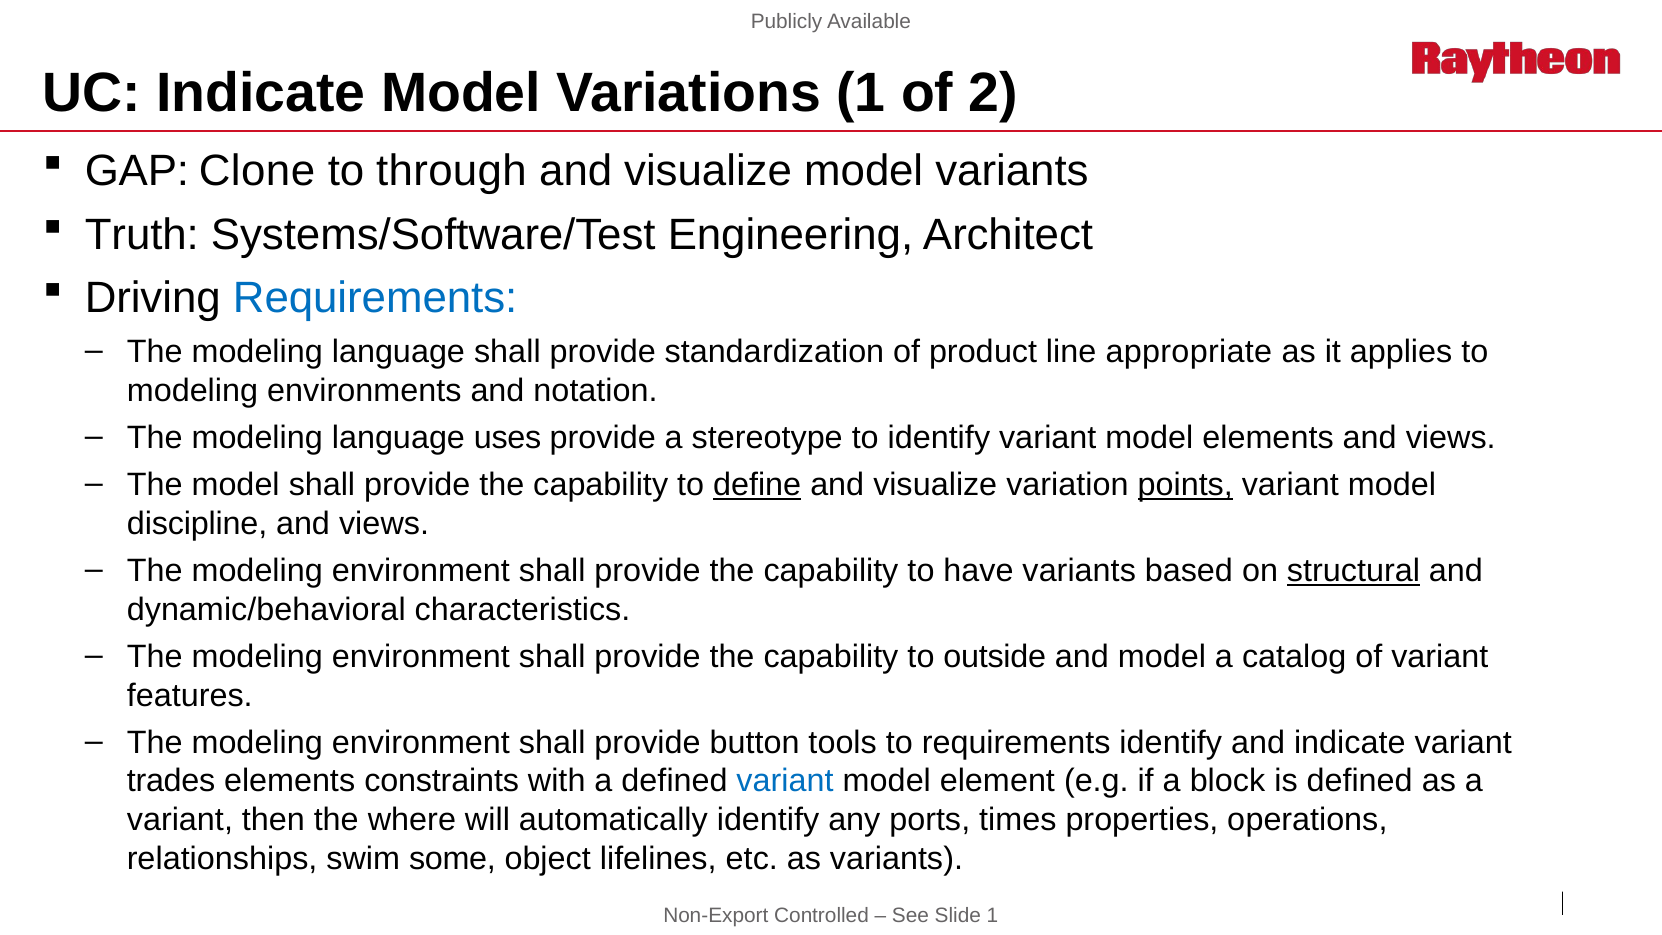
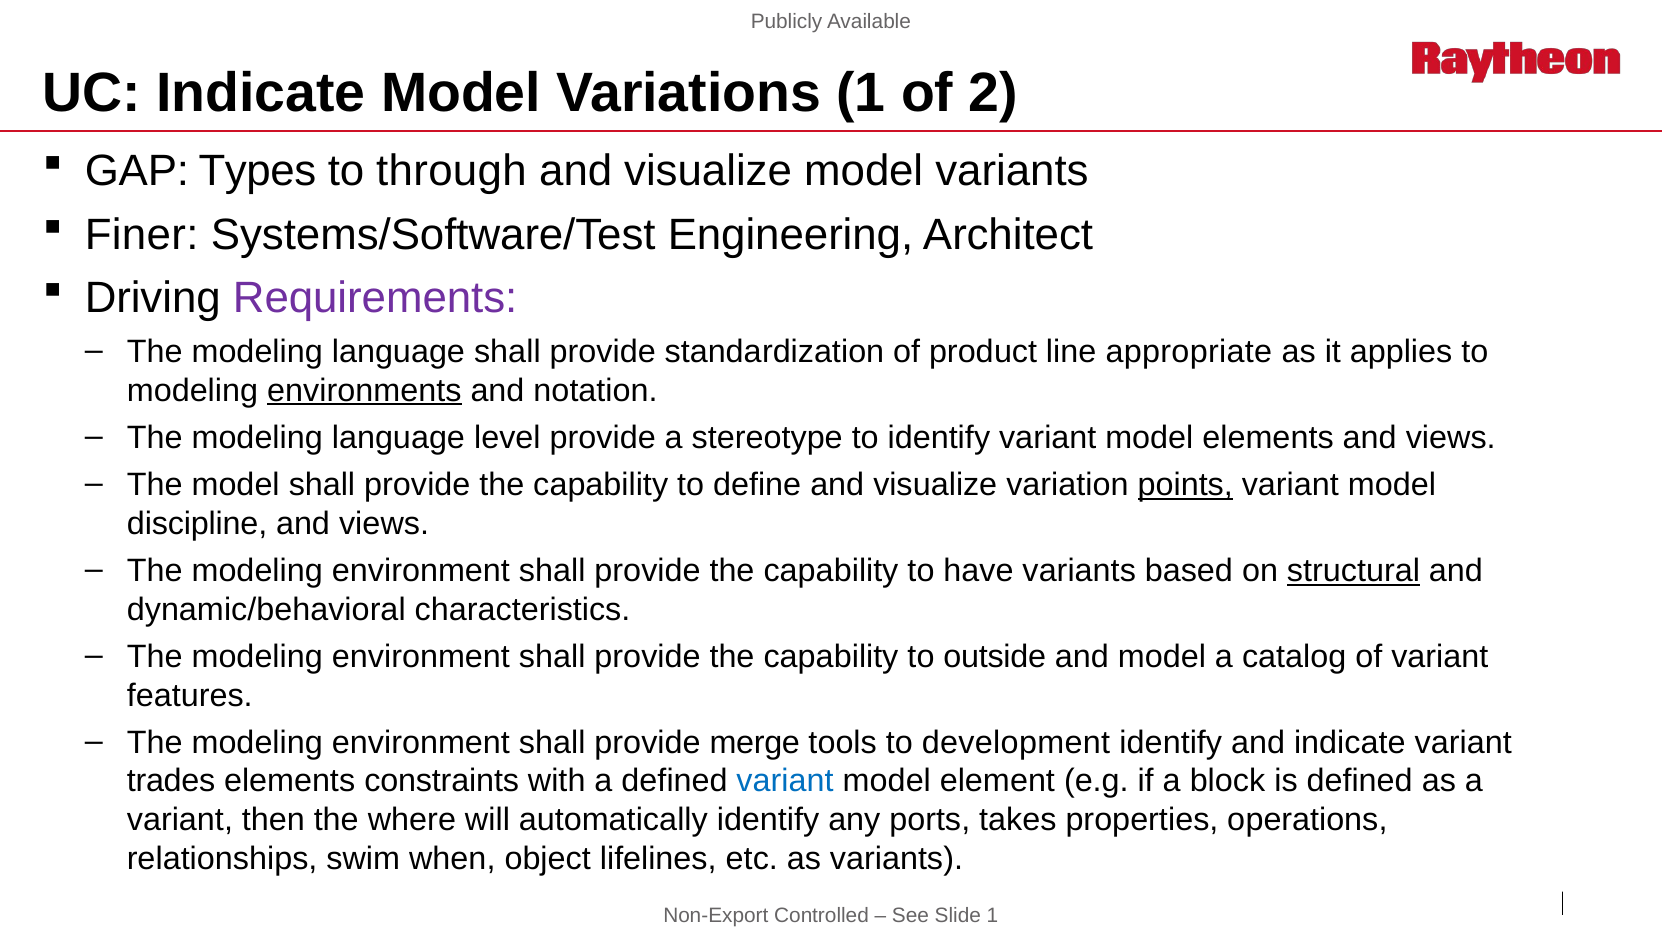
Clone: Clone -> Types (257, 171)
Truth: Truth -> Finer (142, 235)
Requirements colour: blue -> purple (375, 298)
environments underline: none -> present (364, 390)
uses: uses -> level (507, 438)
define underline: present -> none (757, 485)
button: button -> merge (755, 742)
to requirements: requirements -> development (1016, 742)
times: times -> takes (1018, 820)
some: some -> when (452, 859)
